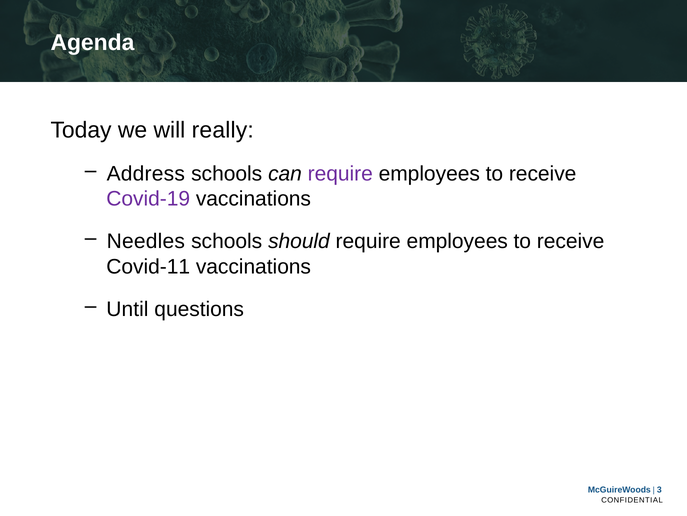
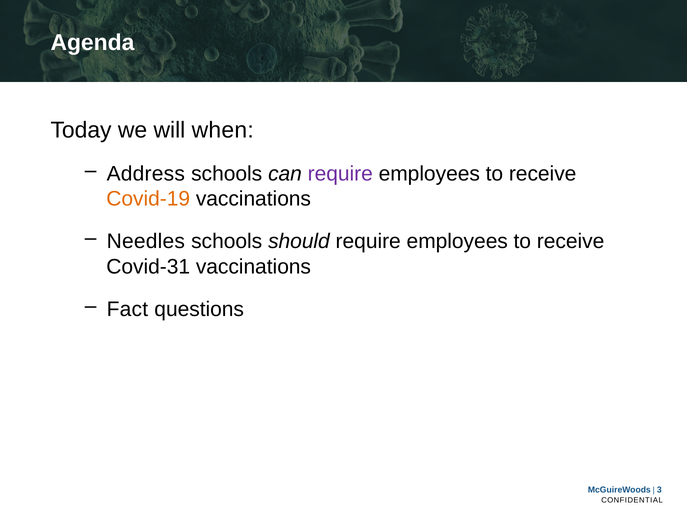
really: really -> when (223, 130)
Covid-19 colour: purple -> orange (148, 199)
Covid-11: Covid-11 -> Covid-31 (148, 266)
Until: Until -> Fact (127, 309)
